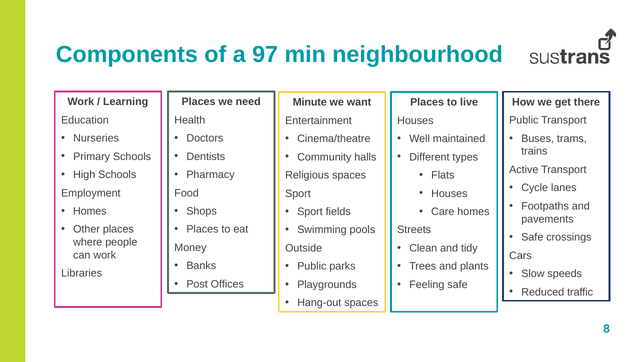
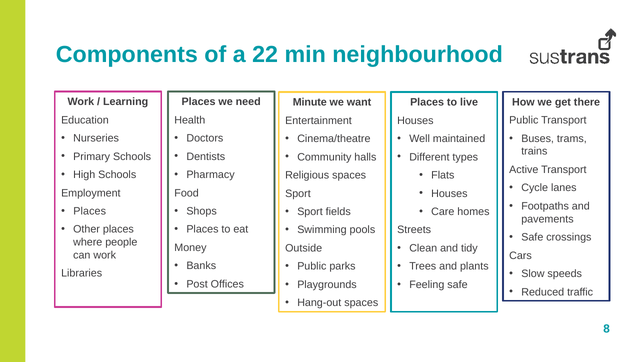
97: 97 -> 22 (265, 55)
Homes: Homes -> Places (90, 211)
